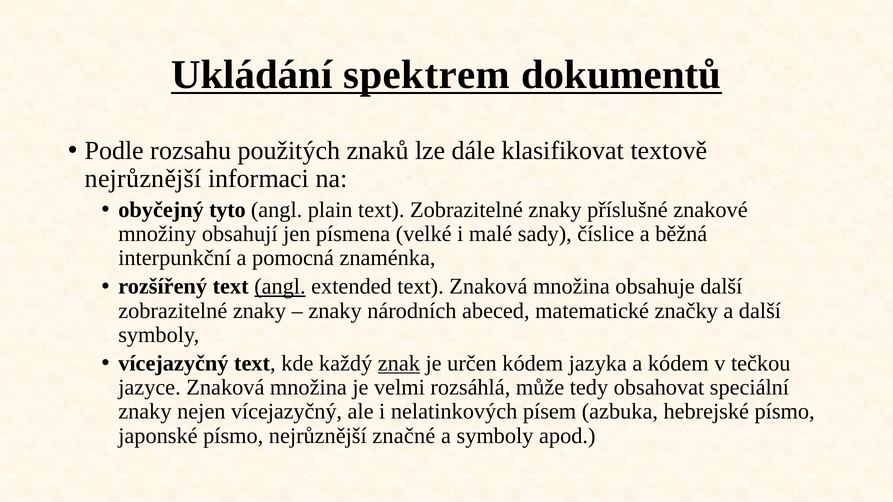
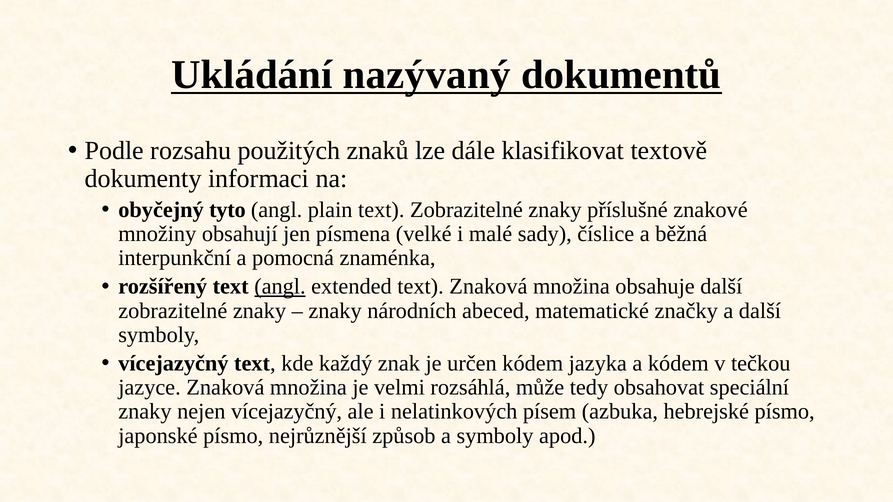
spektrem: spektrem -> nazývaný (427, 75)
nejrůznější: nejrůznější -> dokumenty (143, 179)
znak underline: present -> none (399, 364)
značné: značné -> způsob (404, 436)
